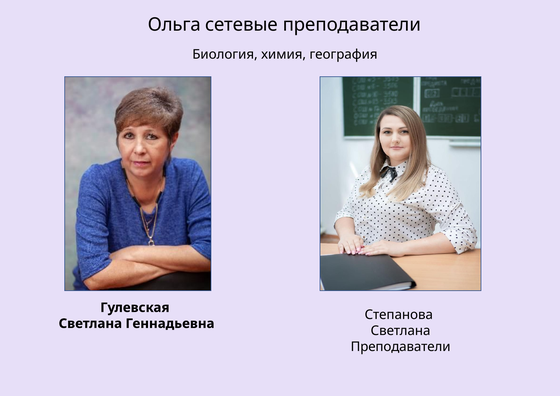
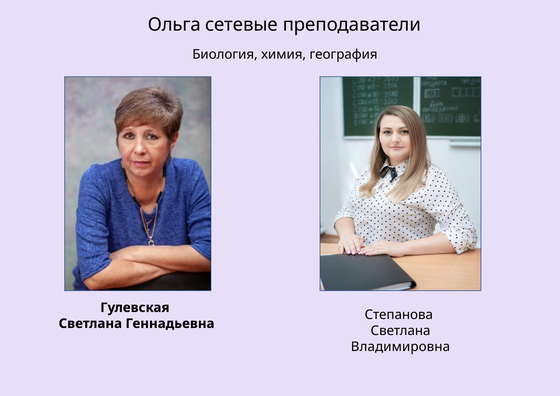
Преподаватели: Преподаватели -> Владимировна (400, 347)
